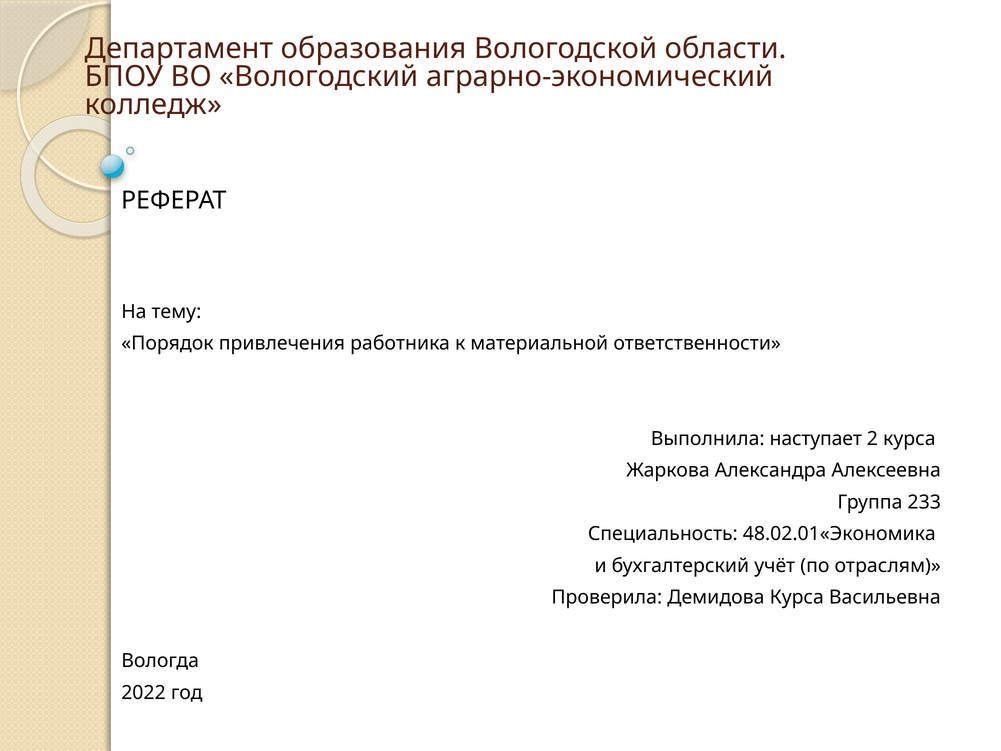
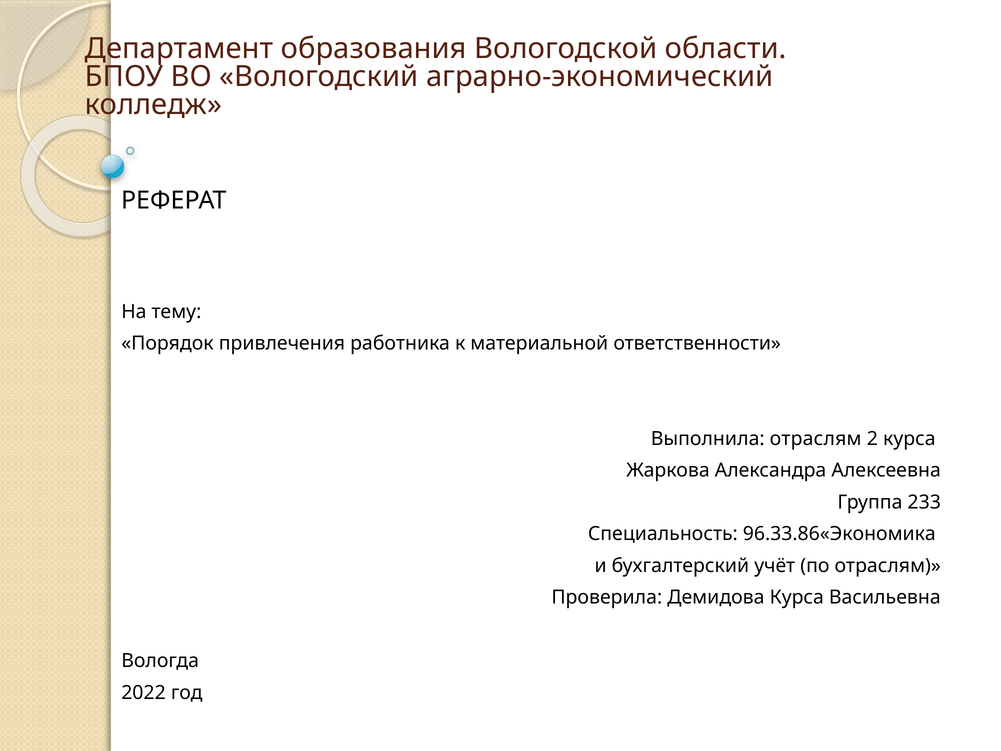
Выполнила наступает: наступает -> отраслям (816, 439)
48.02.01«Экономика: 48.02.01«Экономика -> 96.33.86«Экономика (839, 534)
